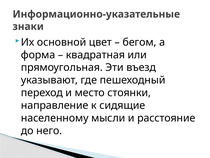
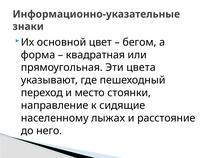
въезд: въезд -> цвета (141, 67)
мысли: мысли -> лыжах (108, 118)
